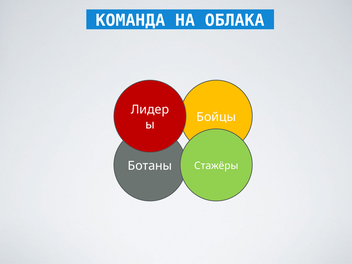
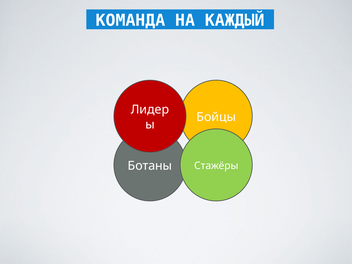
ОБЛАКА: ОБЛАКА -> КАЖДЫЙ (235, 20)
